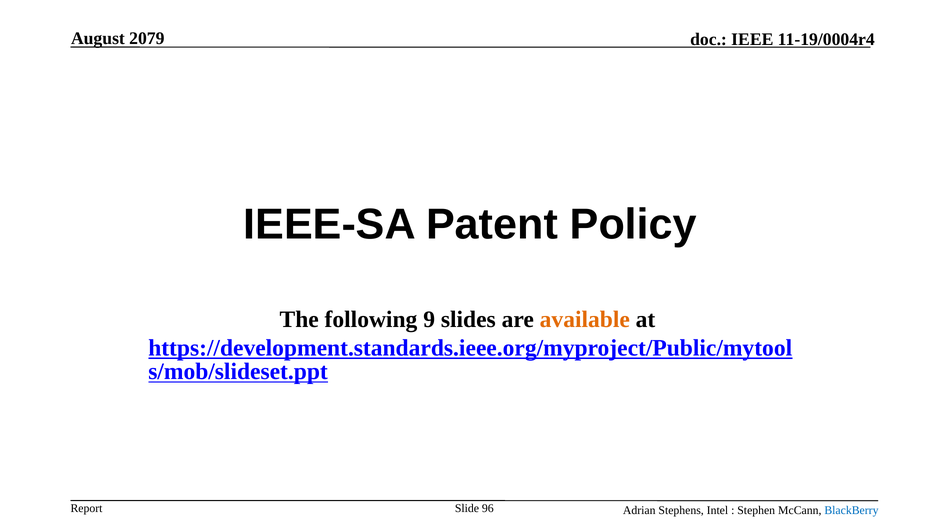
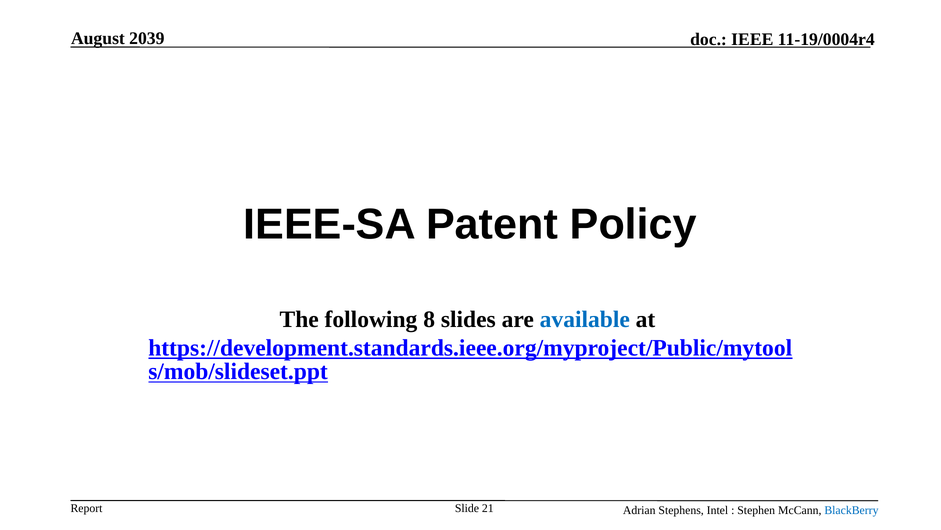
2079: 2079 -> 2039 (147, 38)
9: 9 -> 8 (429, 319)
available colour: orange -> blue (585, 319)
96: 96 -> 21 (488, 508)
